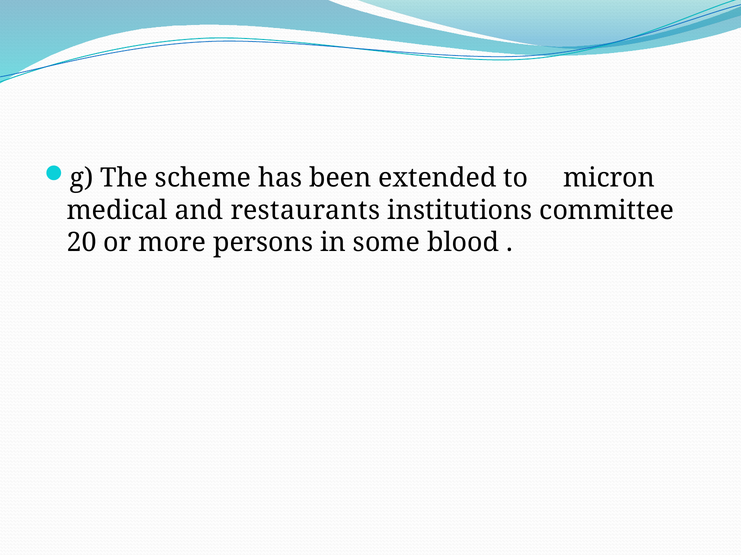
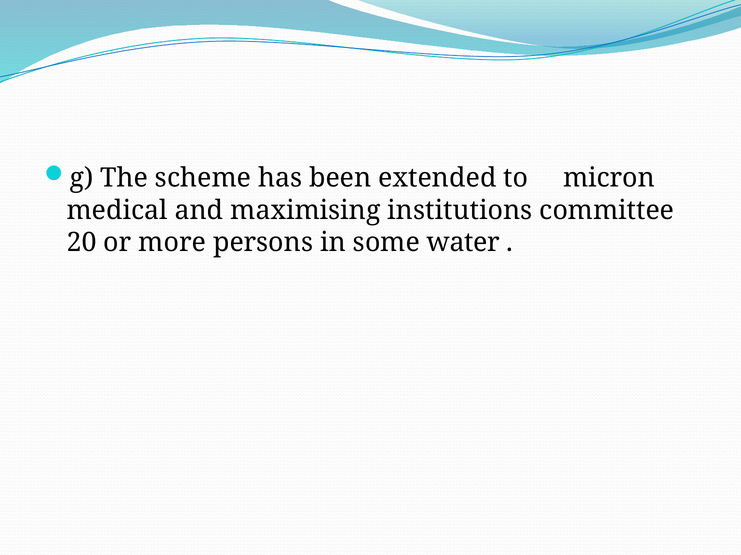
restaurants: restaurants -> maximising (305, 210)
blood: blood -> water (463, 243)
